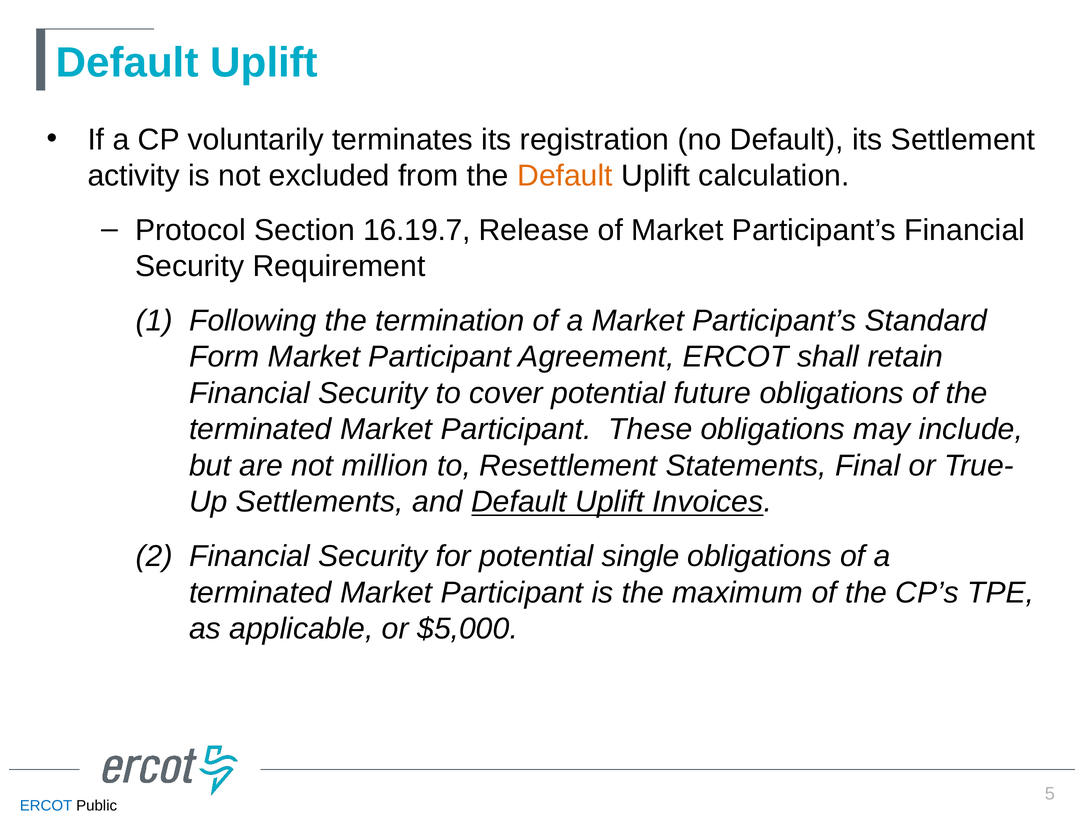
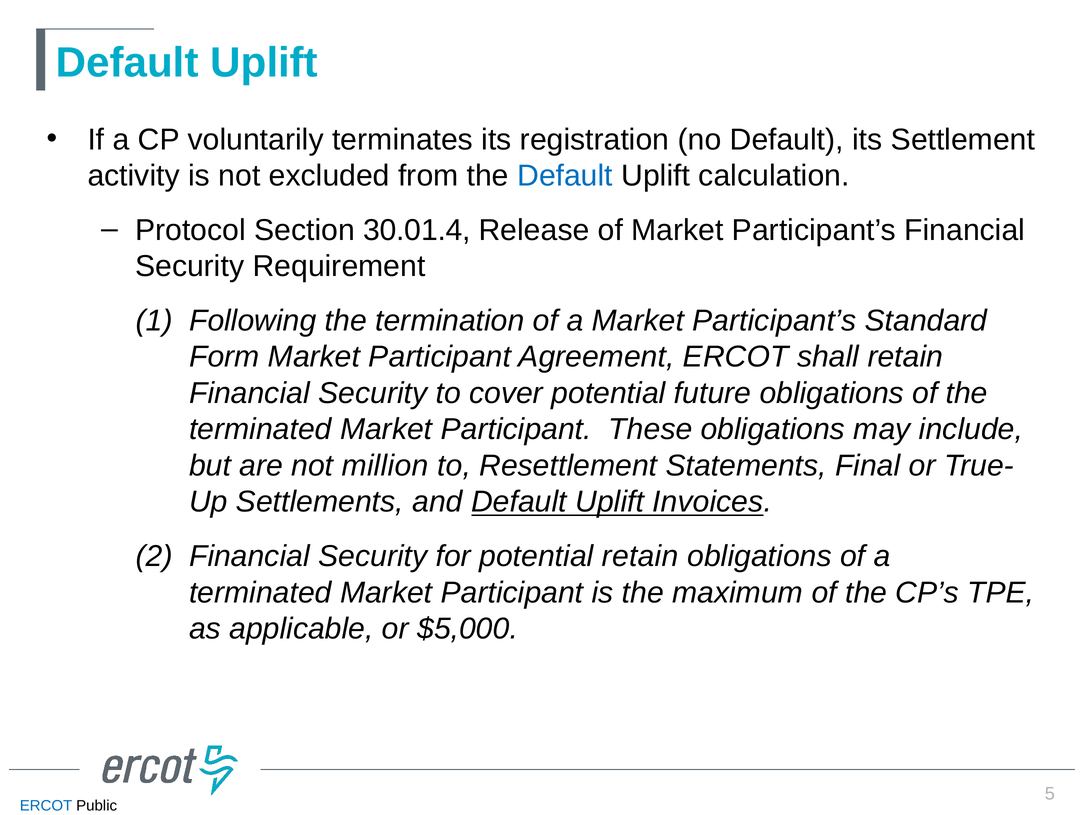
Default colour: orange -> blue (565, 176)
16.19.7: 16.19.7 -> 30.01.4 (417, 230)
potential single: single -> retain (640, 556)
